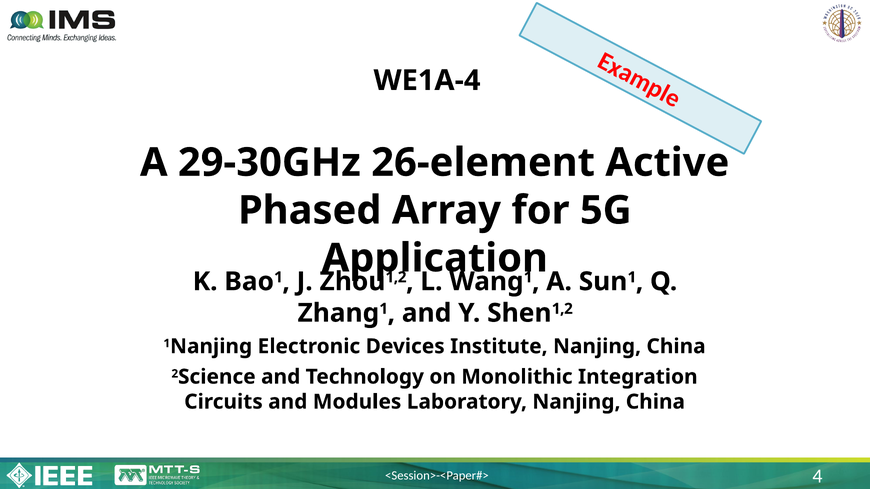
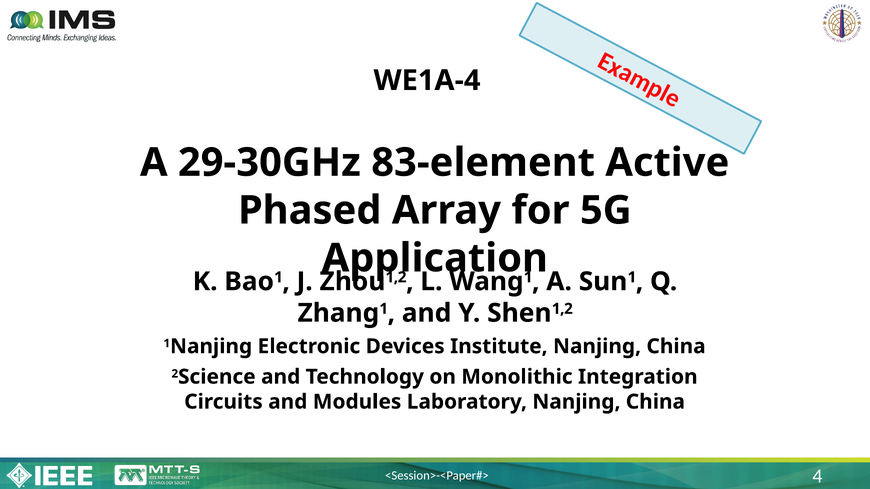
26-element: 26-element -> 83-element (483, 163)
